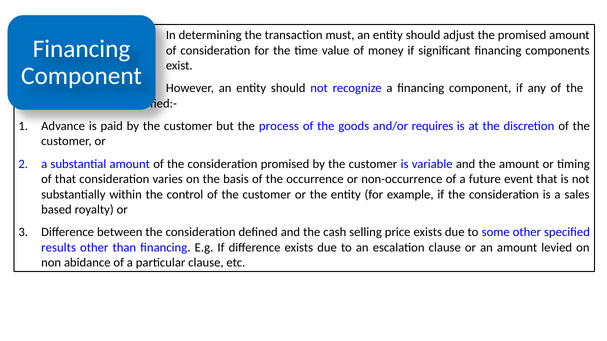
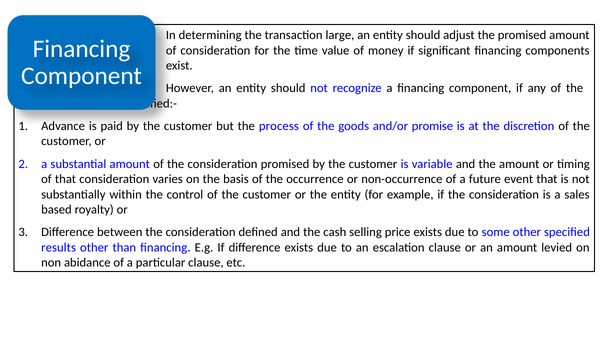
must: must -> large (340, 35)
requires: requires -> promise (432, 126)
